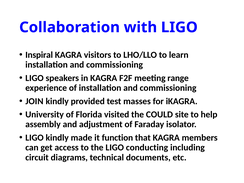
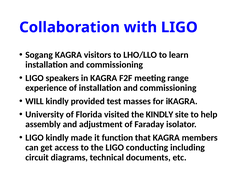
Inspiral: Inspiral -> Sogang (39, 55)
JOIN: JOIN -> WILL (34, 101)
the COULD: COULD -> KINDLY (160, 114)
